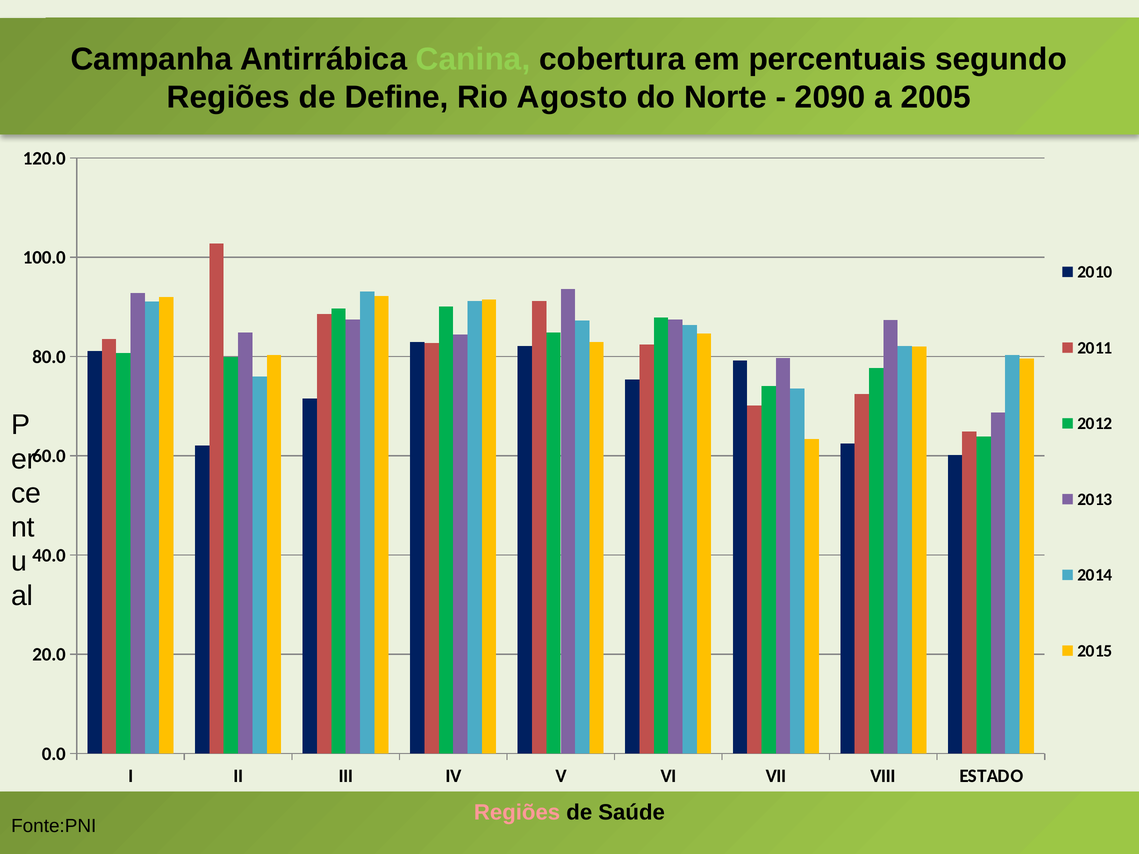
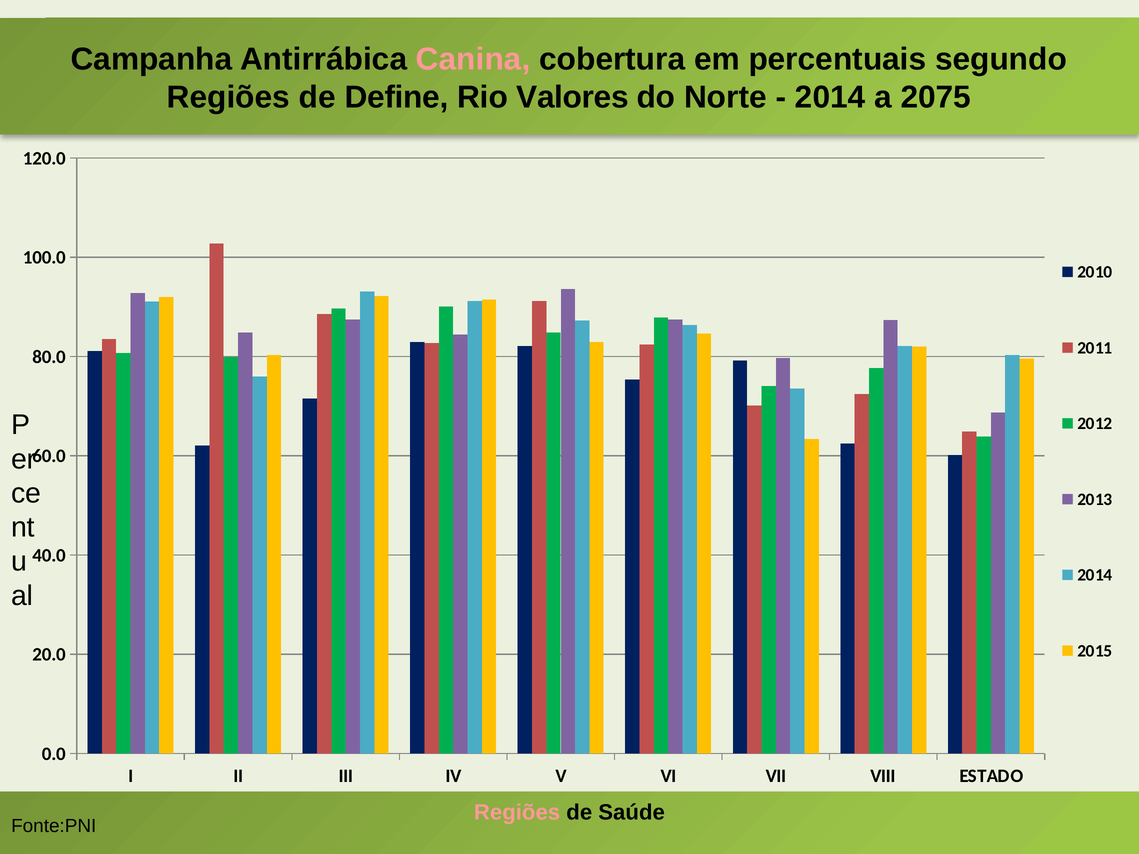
Canina colour: light green -> pink (473, 59)
Agosto: Agosto -> Valores (573, 97)
2090: 2090 -> 2014 (830, 97)
2005: 2005 -> 2075 (936, 97)
